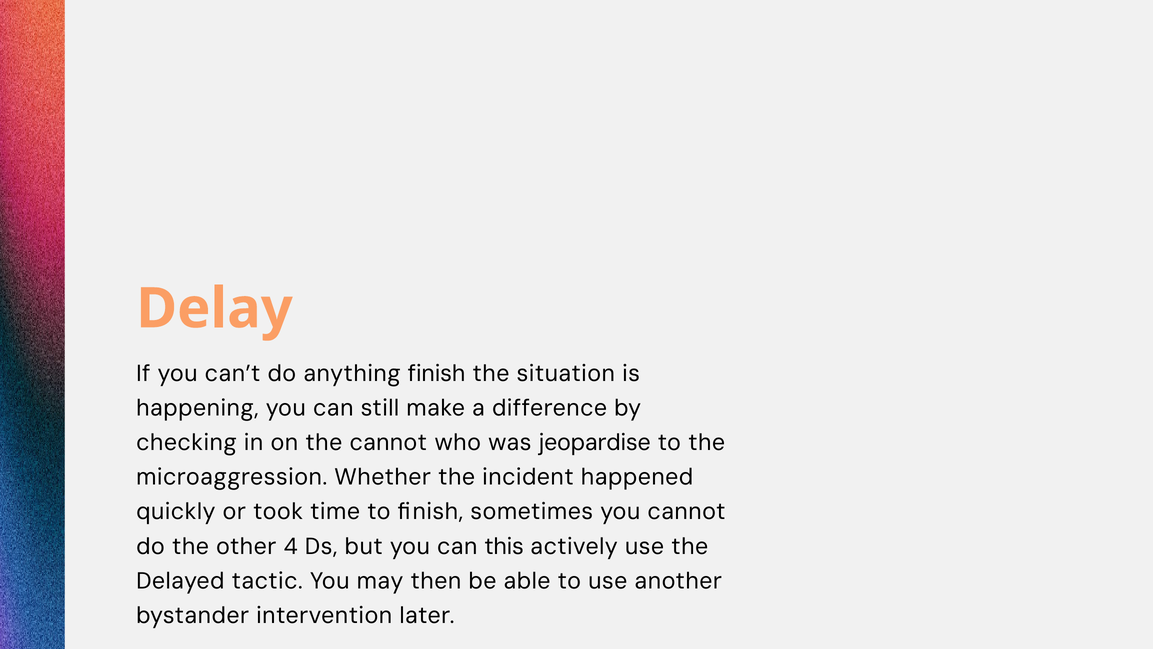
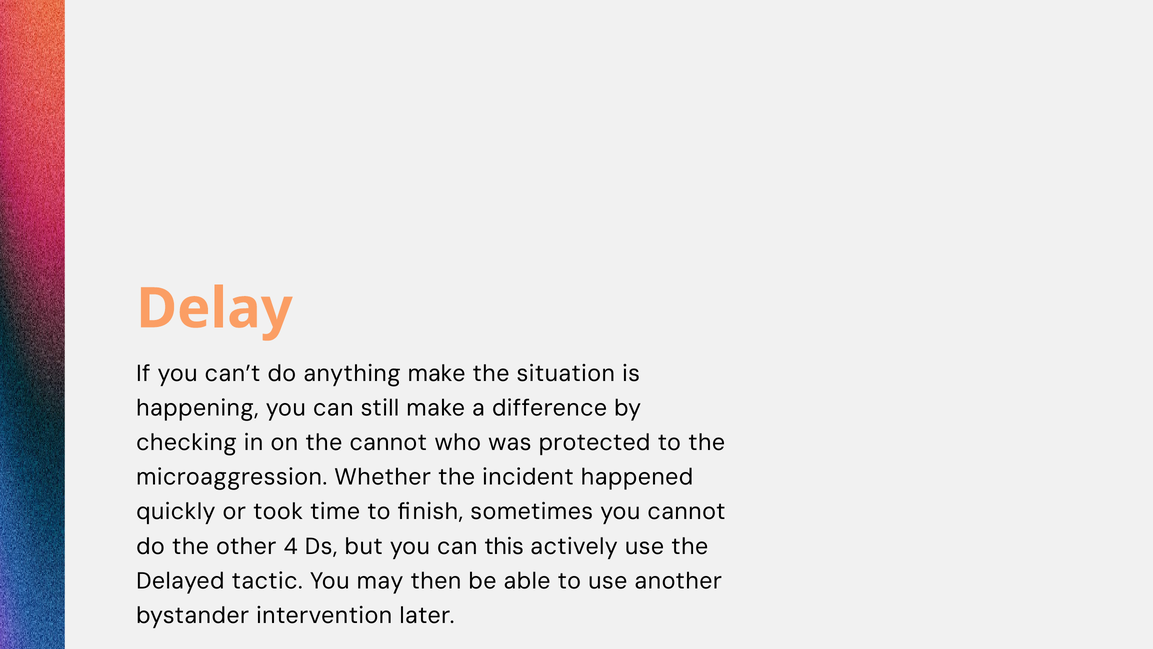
anything finish: finish -> make (437, 373)
jeopardise: jeopardise -> protected (595, 442)
